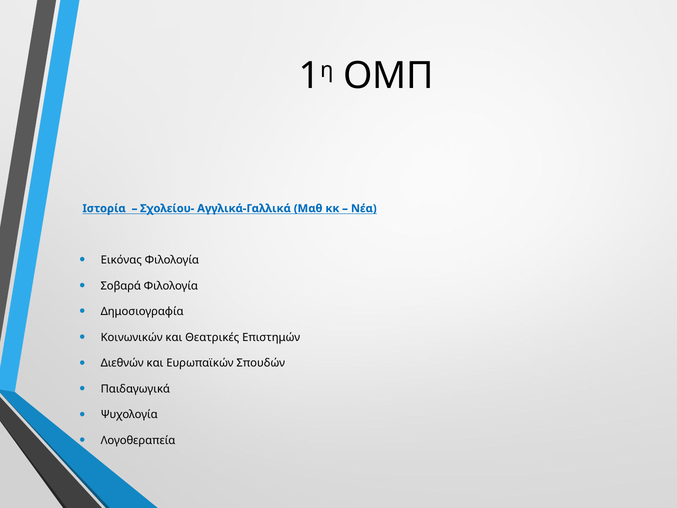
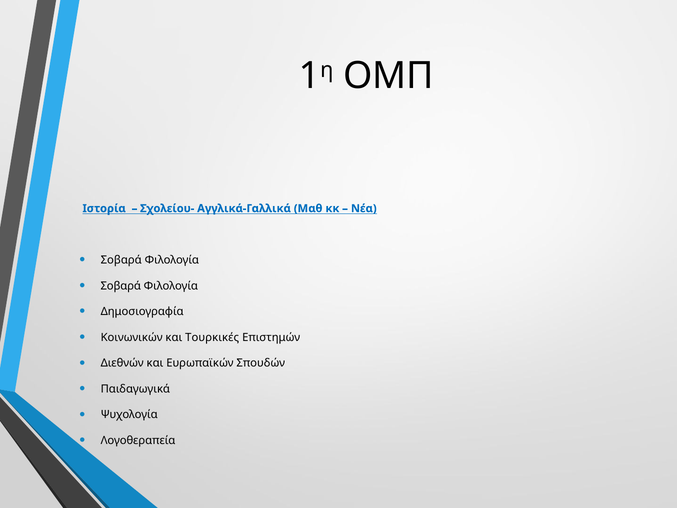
Εικόνας: Εικόνας -> Σοβαρά (121, 260)
Θεατρικές: Θεατρικές -> Τουρκικές (212, 337)
